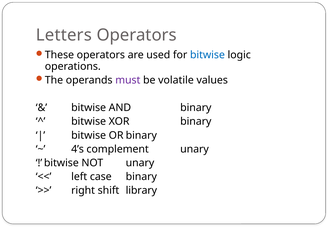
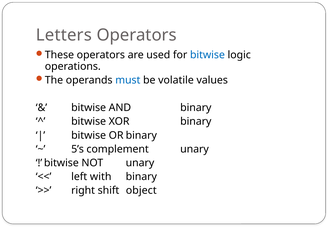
must colour: purple -> blue (128, 80)
4’s: 4’s -> 5’s (78, 149)
case: case -> with (101, 177)
library: library -> object (141, 191)
